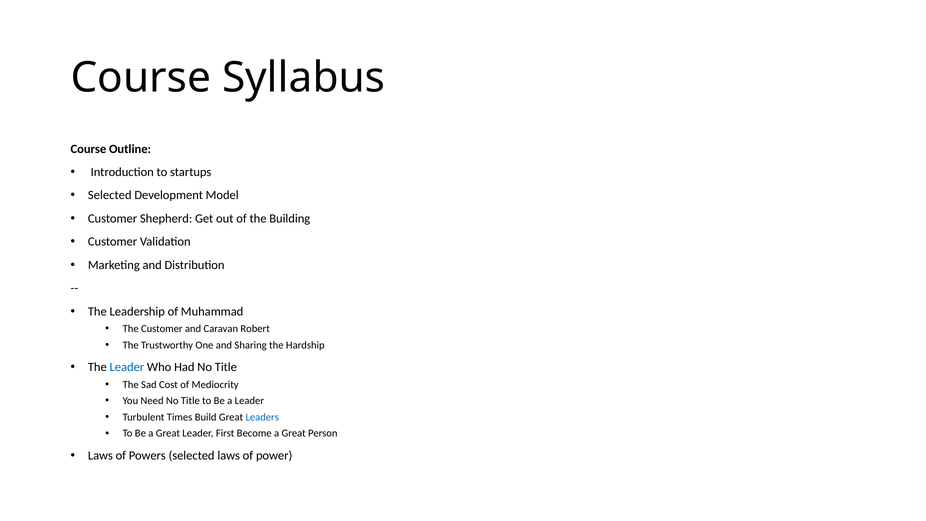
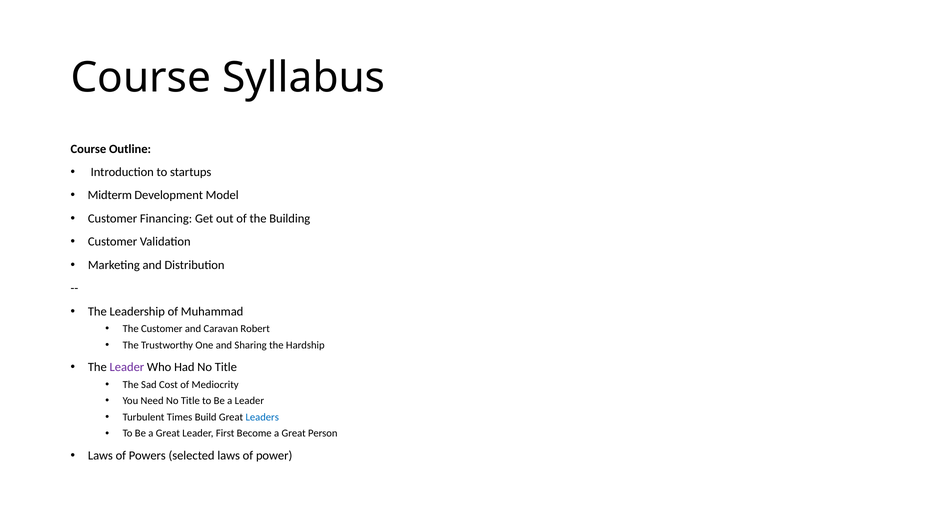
Selected: Selected -> Midterm (110, 195)
Shepherd: Shepherd -> Financing (166, 218)
Leader colour: blue -> purple (127, 367)
